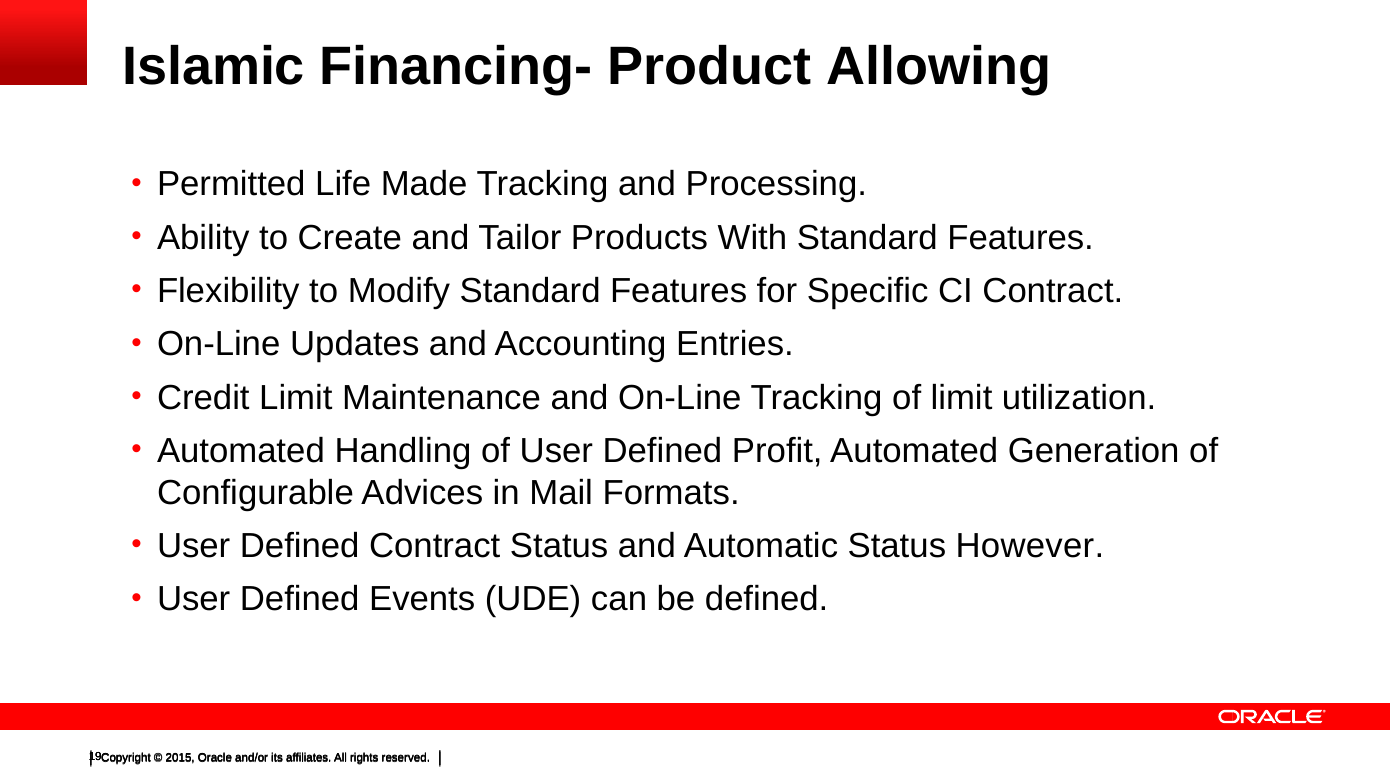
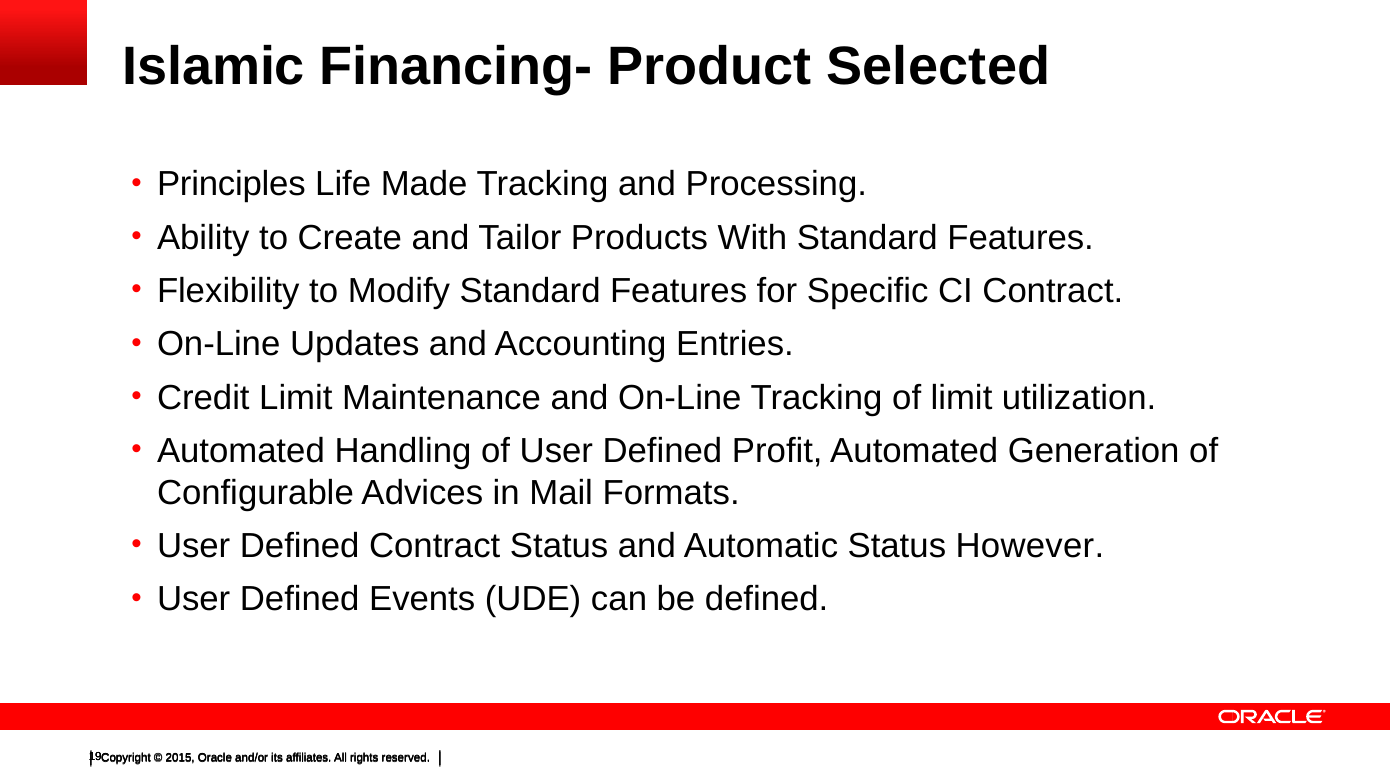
Allowing: Allowing -> Selected (938, 66)
Permitted: Permitted -> Principles (231, 184)
